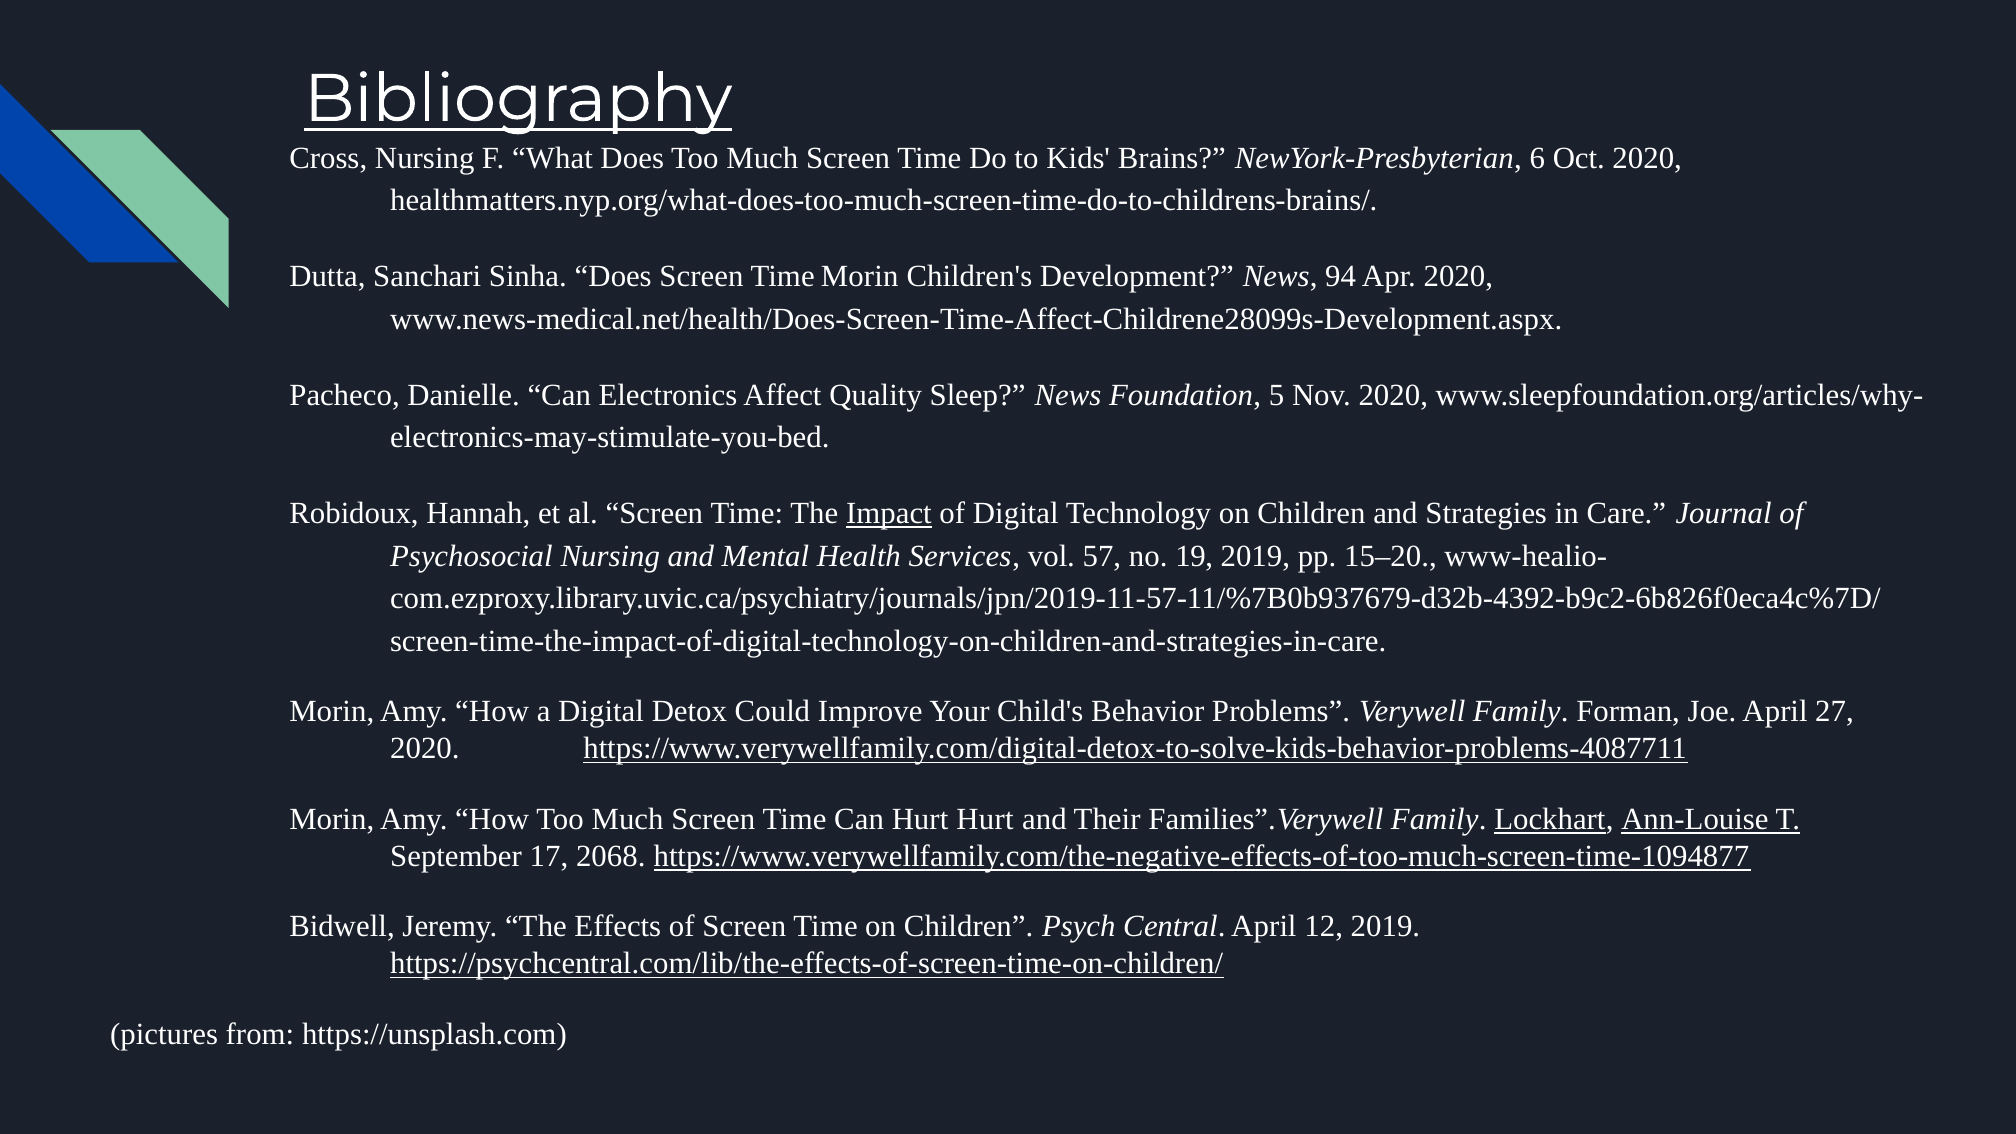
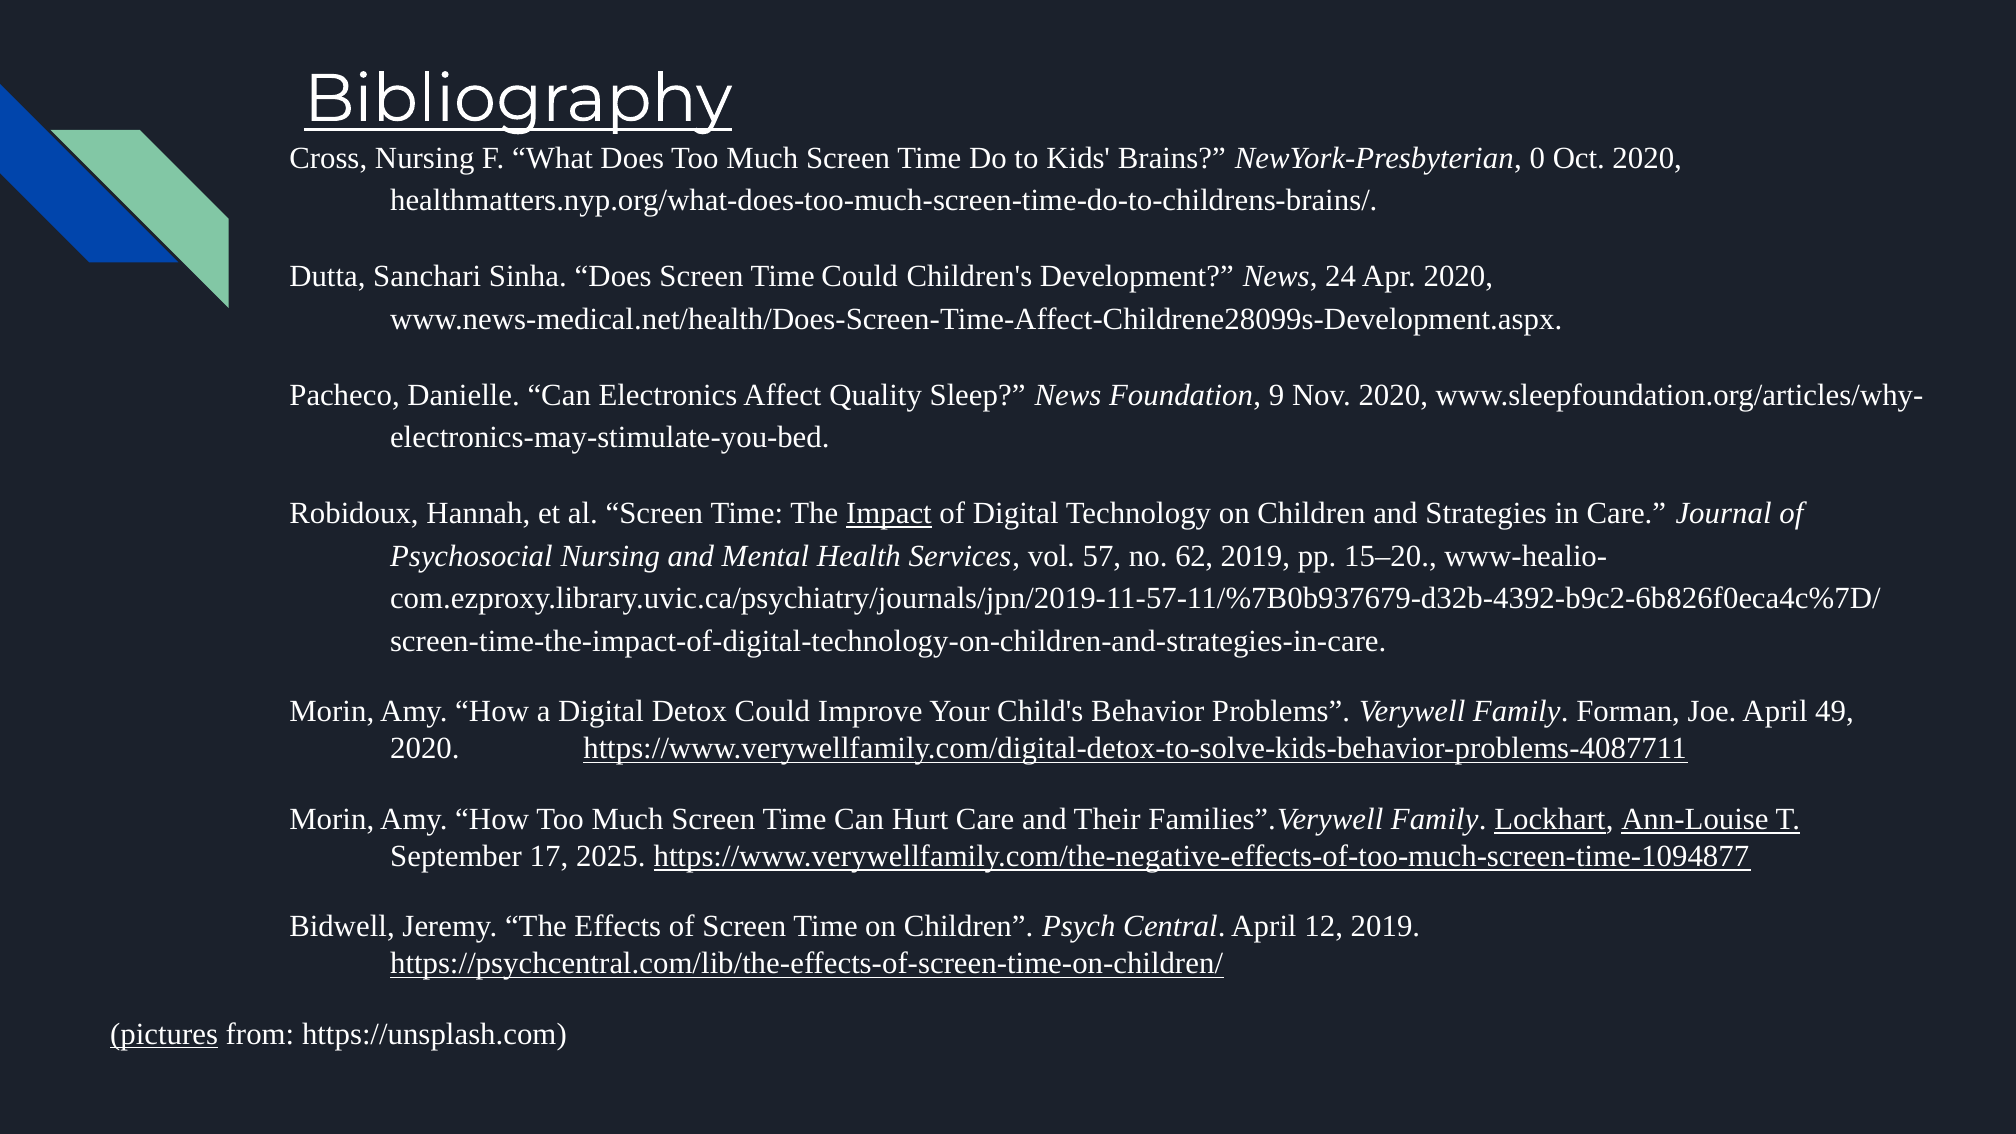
6: 6 -> 0 (1537, 158)
Time Morin: Morin -> Could (860, 277)
94: 94 -> 24 (1341, 277)
5: 5 -> 9 (1277, 395)
19: 19 -> 62 (1194, 556)
27: 27 -> 49 (1834, 712)
Hurt Hurt: Hurt -> Care (985, 819)
2068: 2068 -> 2025 (611, 856)
pictures underline: none -> present (164, 1034)
